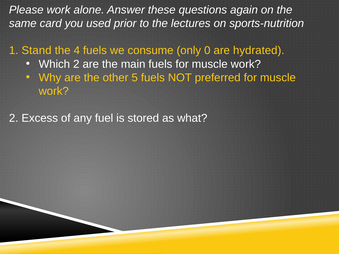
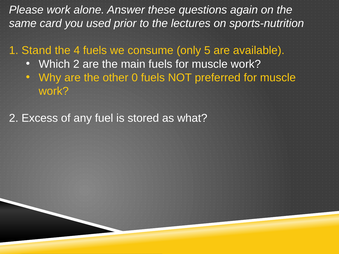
0: 0 -> 5 (207, 51)
hydrated: hydrated -> available (259, 51)
5: 5 -> 0 (135, 78)
